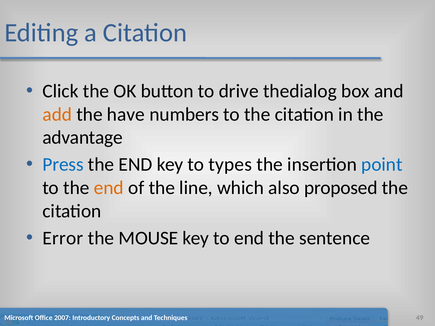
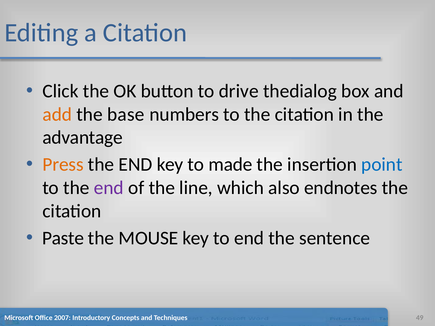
have: have -> base (126, 114)
Press colour: blue -> orange (63, 165)
types: types -> made (230, 165)
end colour: orange -> purple (109, 188)
proposed: proposed -> endnotes (341, 188)
Error: Error -> Paste (63, 238)
